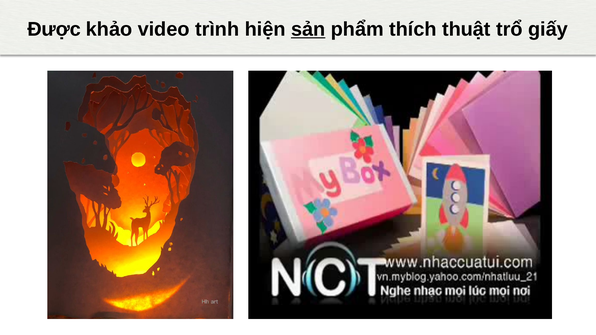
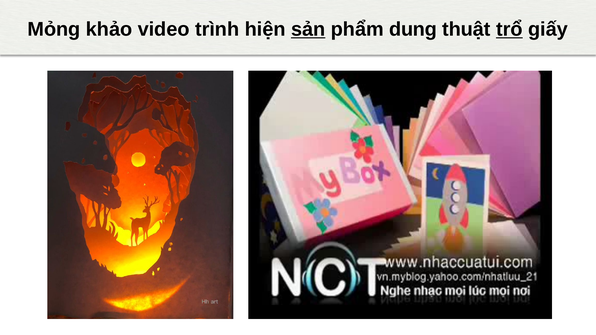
Được: Được -> Mỏng (54, 29)
thích: thích -> dung (413, 29)
trổ underline: none -> present (509, 29)
